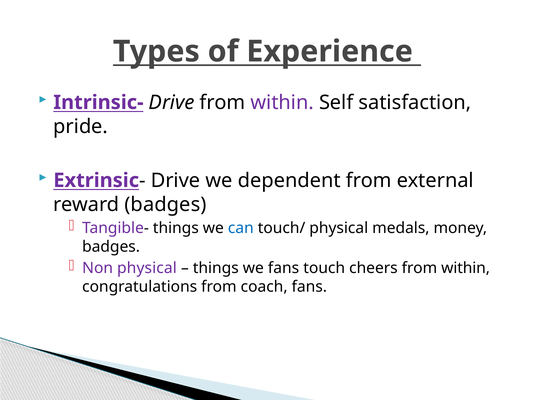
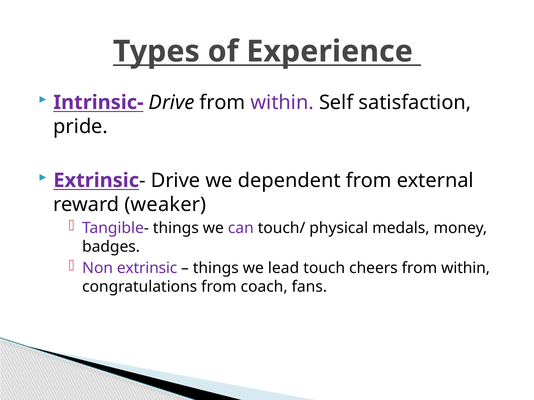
reward badges: badges -> weaker (165, 205)
can colour: blue -> purple (241, 228)
Non physical: physical -> extrinsic (147, 268)
we fans: fans -> lead (284, 268)
